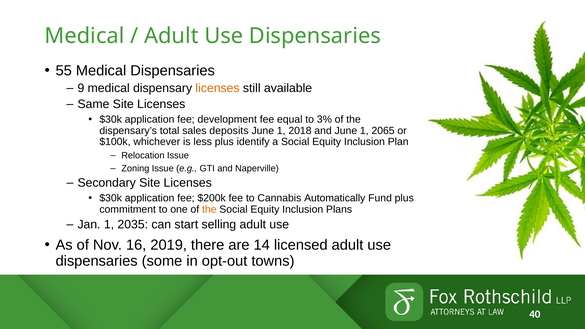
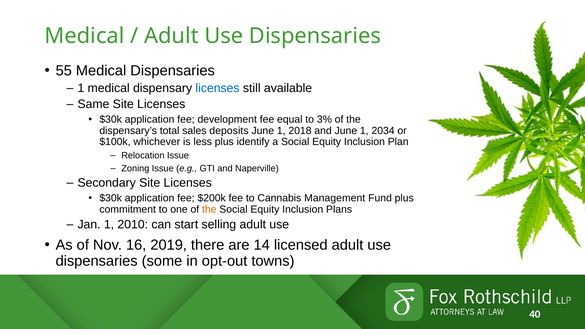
9: 9 -> 1 (81, 88)
licenses colour: orange -> blue (218, 88)
2065: 2065 -> 2034 (383, 131)
Automatically: Automatically -> Management (335, 198)
2035: 2035 -> 2010 (133, 225)
